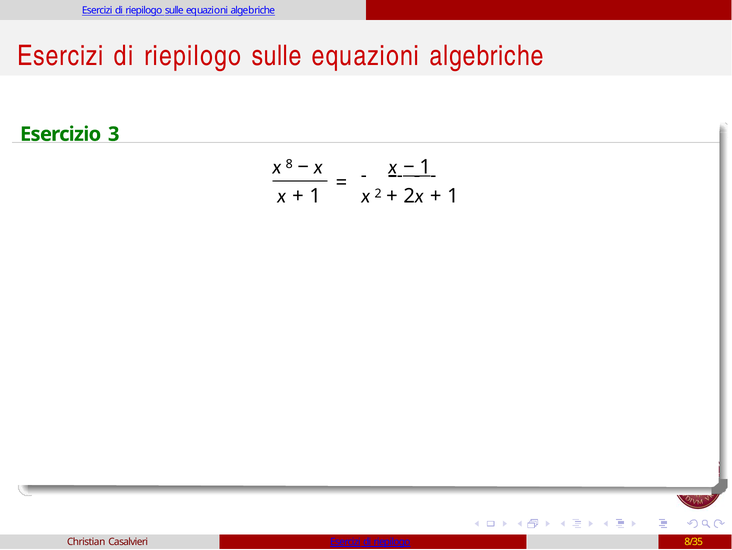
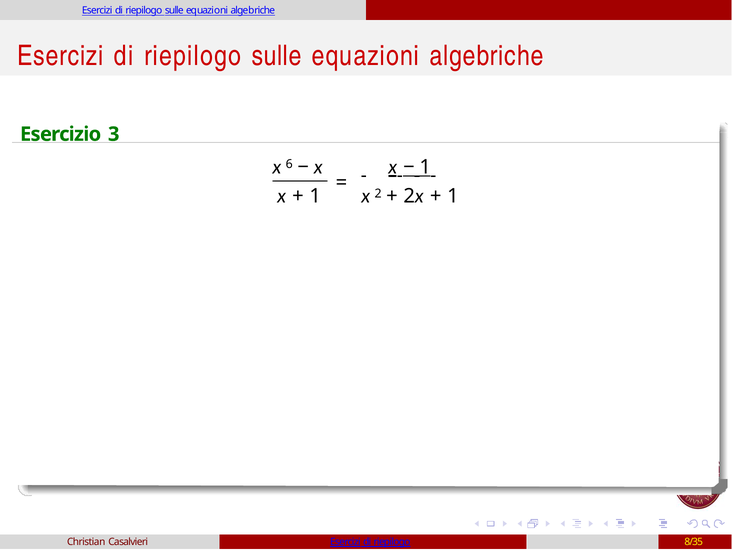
8: 8 -> 6 (289, 164)
